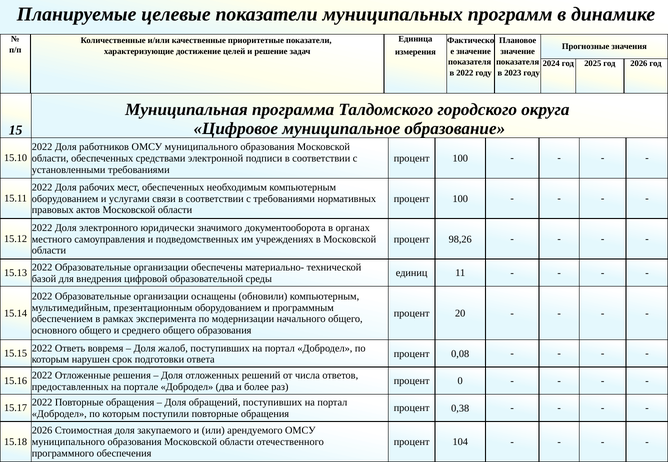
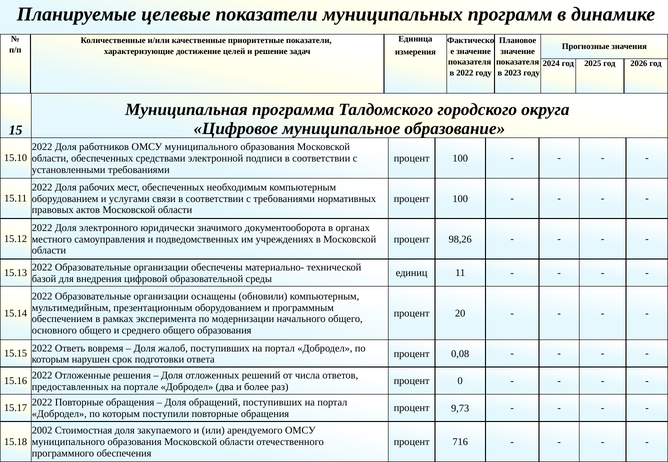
0,38: 0,38 -> 9,73 (460, 409)
2026: 2026 -> 2002 (42, 431)
104: 104 -> 716 (460, 442)
